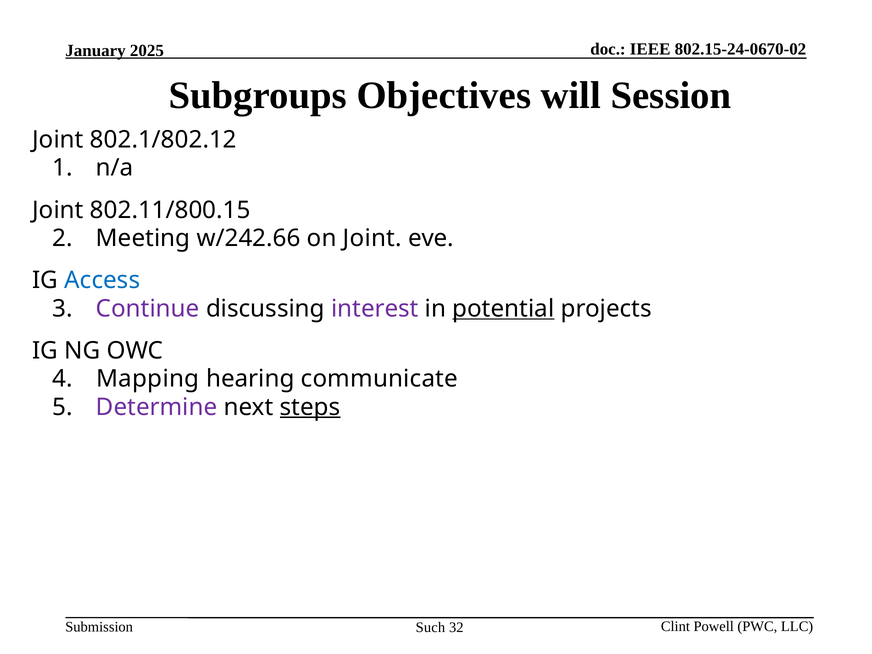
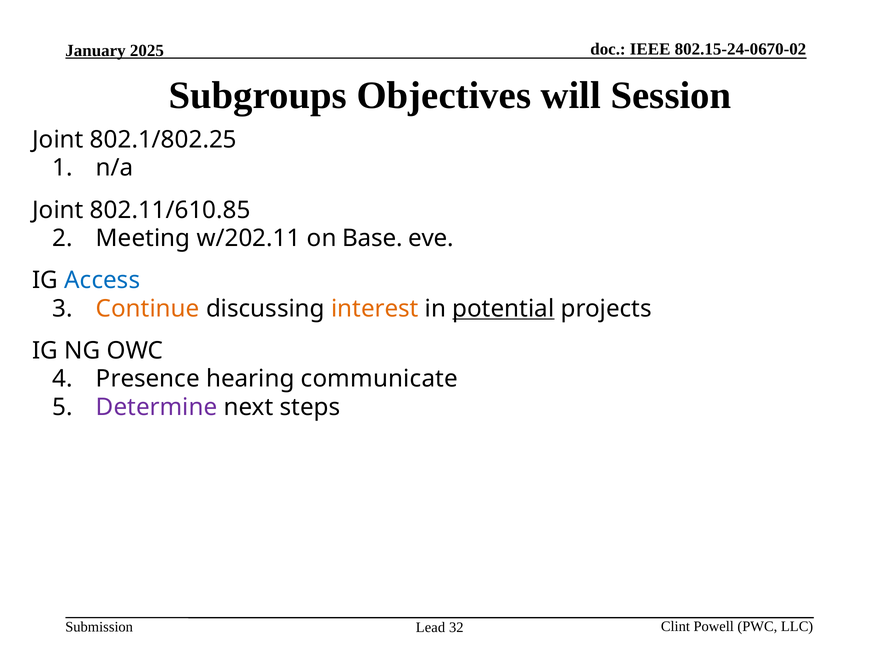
802.1/802.12: 802.1/802.12 -> 802.1/802.25 (163, 140)
802.11/800.15: 802.11/800.15 -> 802.11/610.85 (170, 210)
w/242.66: w/242.66 -> w/202.11 (249, 238)
on Joint: Joint -> Base (373, 238)
Continue colour: purple -> orange (148, 309)
interest colour: purple -> orange (375, 309)
Mapping: Mapping -> Presence (148, 379)
steps underline: present -> none (310, 407)
Such: Such -> Lead (430, 627)
